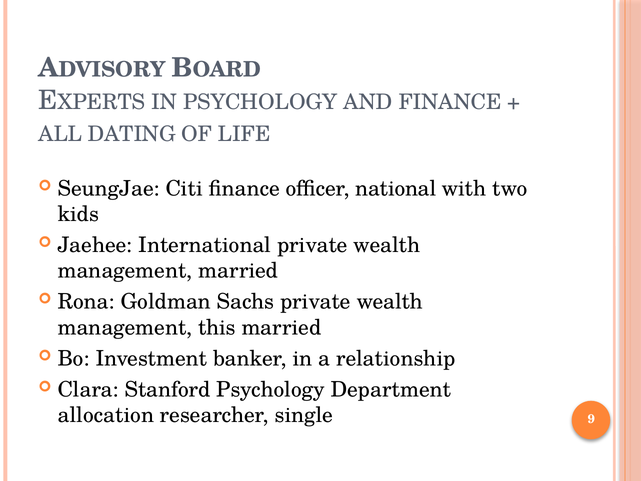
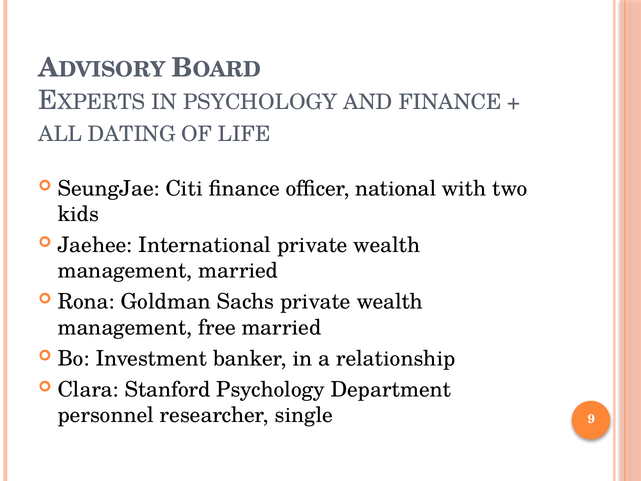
this: this -> free (217, 327)
allocation: allocation -> personnel (106, 415)
